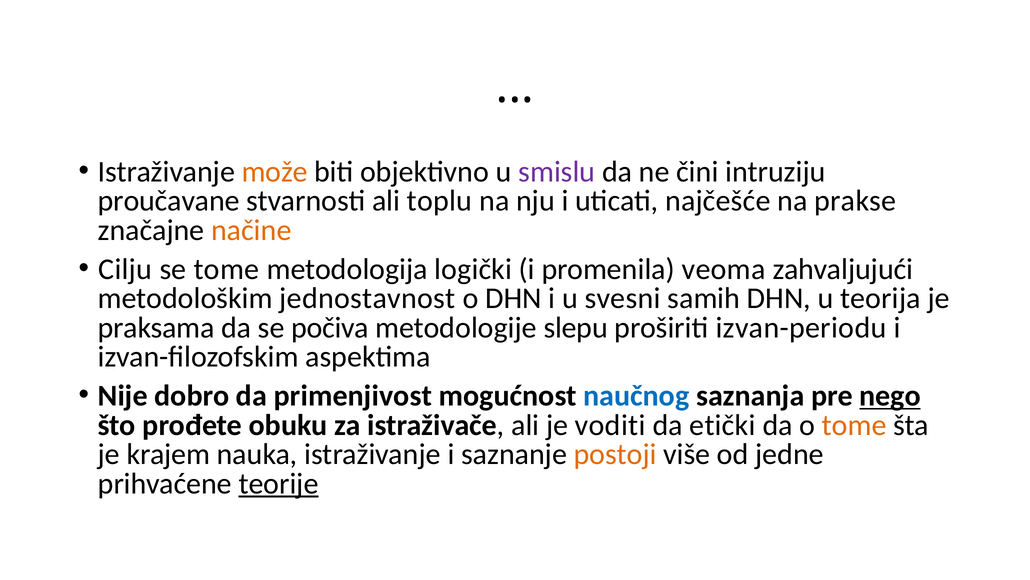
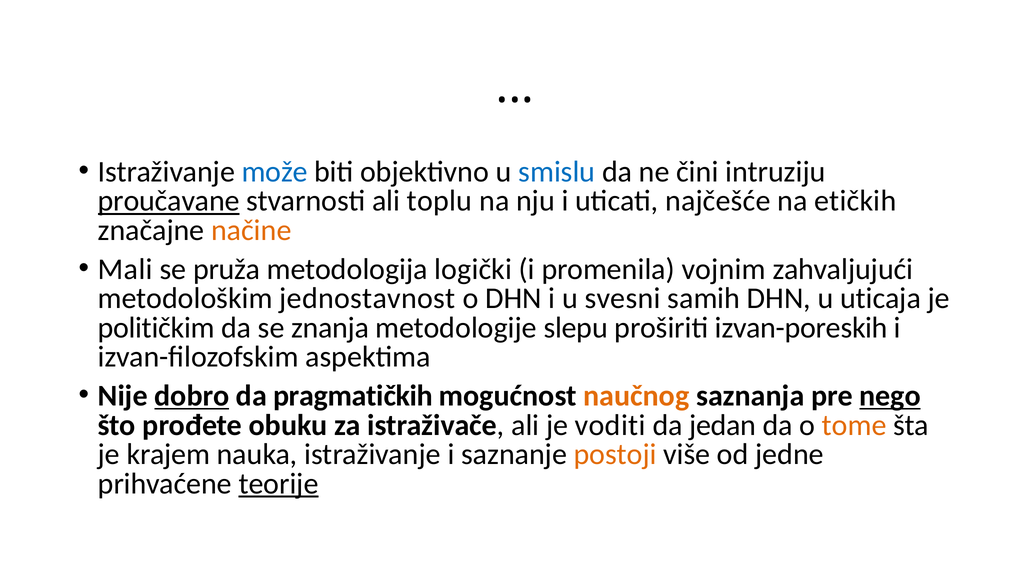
može colour: orange -> blue (275, 172)
smislu colour: purple -> blue (557, 172)
proučavane underline: none -> present (169, 201)
prakse: prakse -> etičkih (855, 201)
Cilju: Cilju -> Mali (125, 269)
se tome: tome -> pruža (227, 269)
veoma: veoma -> vojnim (724, 269)
teorija: teorija -> uticaja (881, 298)
praksama: praksama -> političkim (156, 327)
počiva: počiva -> znanja (330, 327)
izvan-periodu: izvan-periodu -> izvan-poreskih (801, 327)
dobro underline: none -> present (192, 395)
primenjivost: primenjivost -> pragmatičkih (353, 395)
naučnog colour: blue -> orange (636, 395)
etički: etički -> jedan (723, 425)
